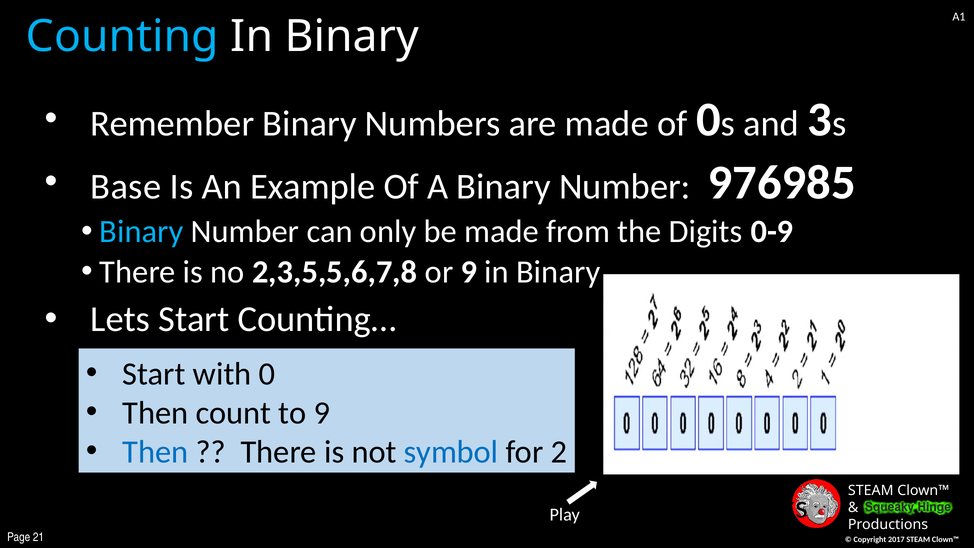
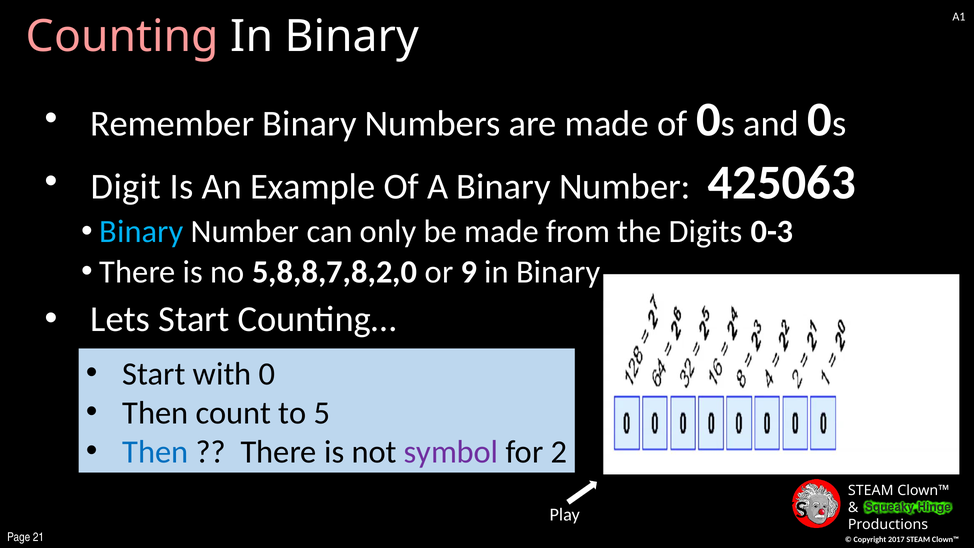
Counting colour: light blue -> pink (122, 37)
and 3: 3 -> 0 (820, 120)
Base: Base -> Digit (126, 187)
976985: 976985 -> 425063 (782, 183)
0-9: 0-9 -> 0-3 (772, 232)
2,3,5,5,6,7,8: 2,3,5,5,6,7,8 -> 5,8,8,7,8,2,0 (335, 272)
to 9: 9 -> 5 (322, 413)
symbol colour: blue -> purple (451, 452)
